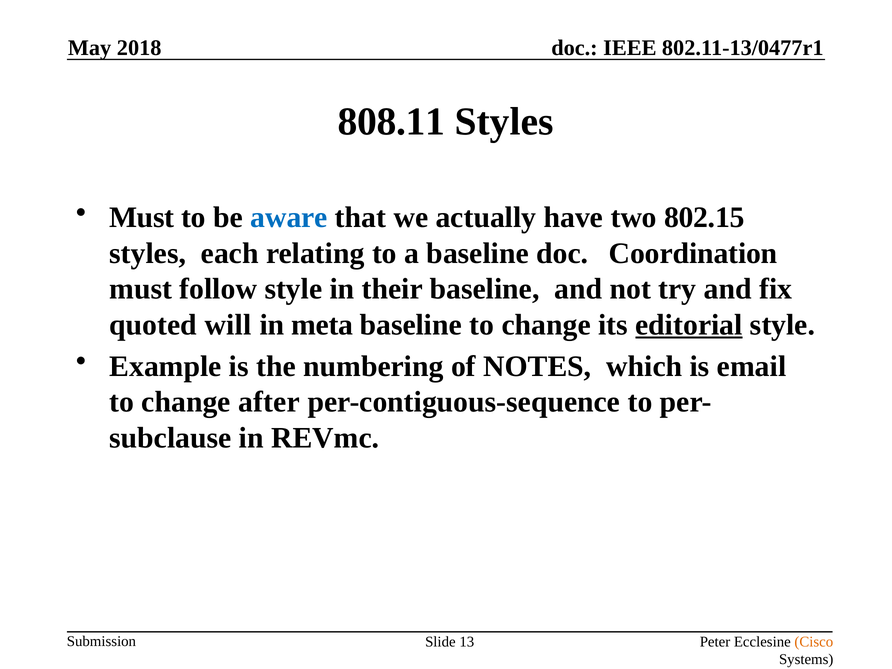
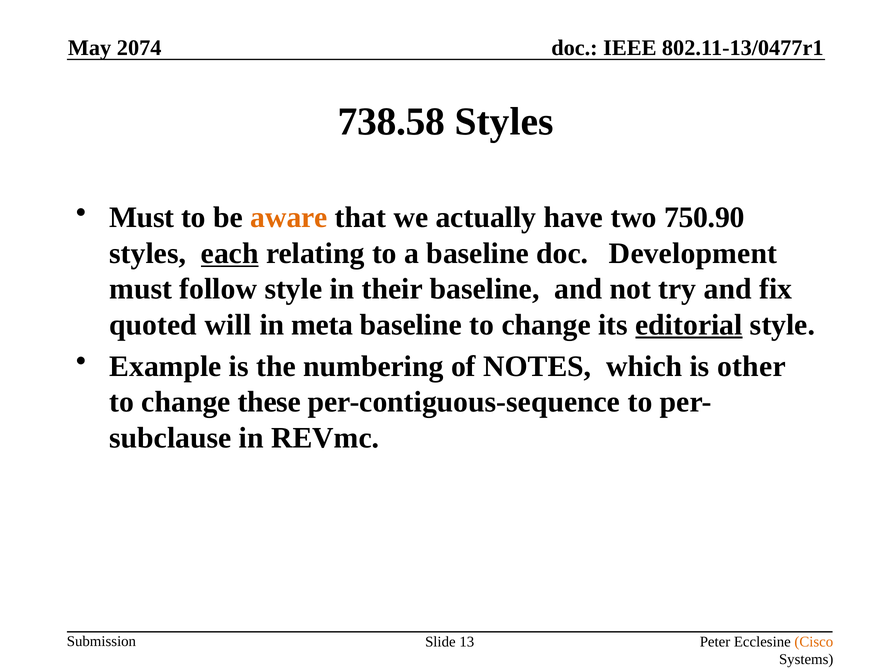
2018: 2018 -> 2074 (139, 48)
808.11: 808.11 -> 738.58 (392, 122)
aware colour: blue -> orange (289, 218)
802.15: 802.15 -> 750.90 (704, 218)
each underline: none -> present (230, 253)
Coordination: Coordination -> Development (693, 253)
email: email -> other (751, 366)
after: after -> these (269, 402)
